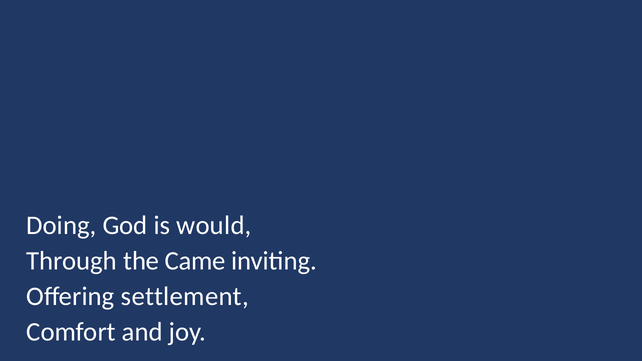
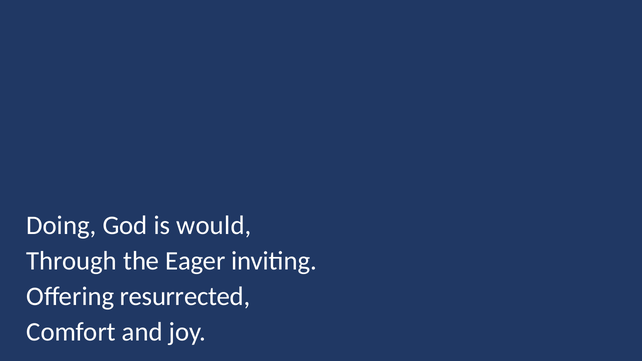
Came: Came -> Eager (195, 261)
settlement: settlement -> resurrected (185, 296)
